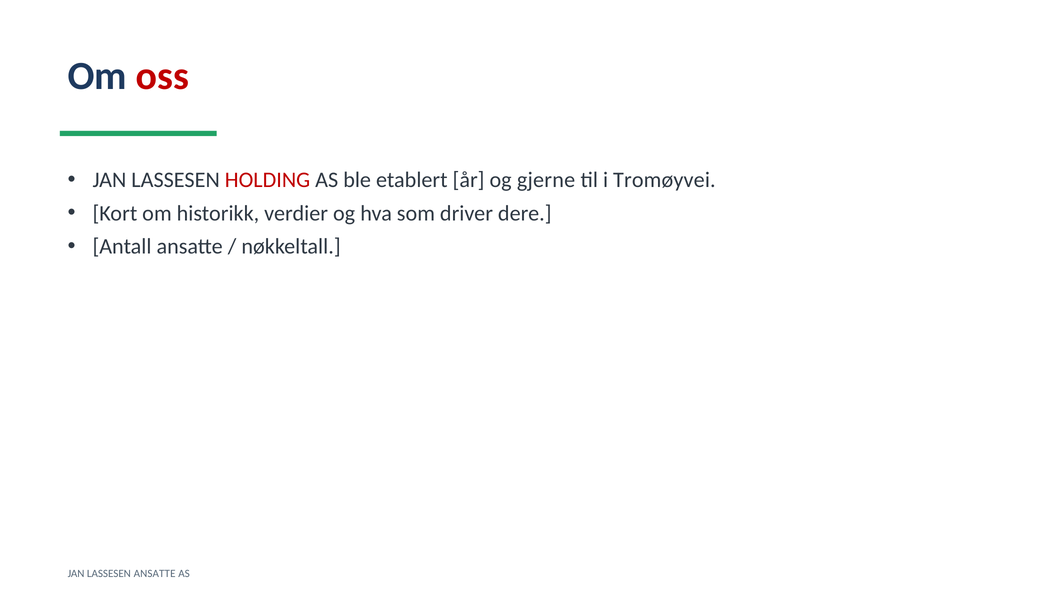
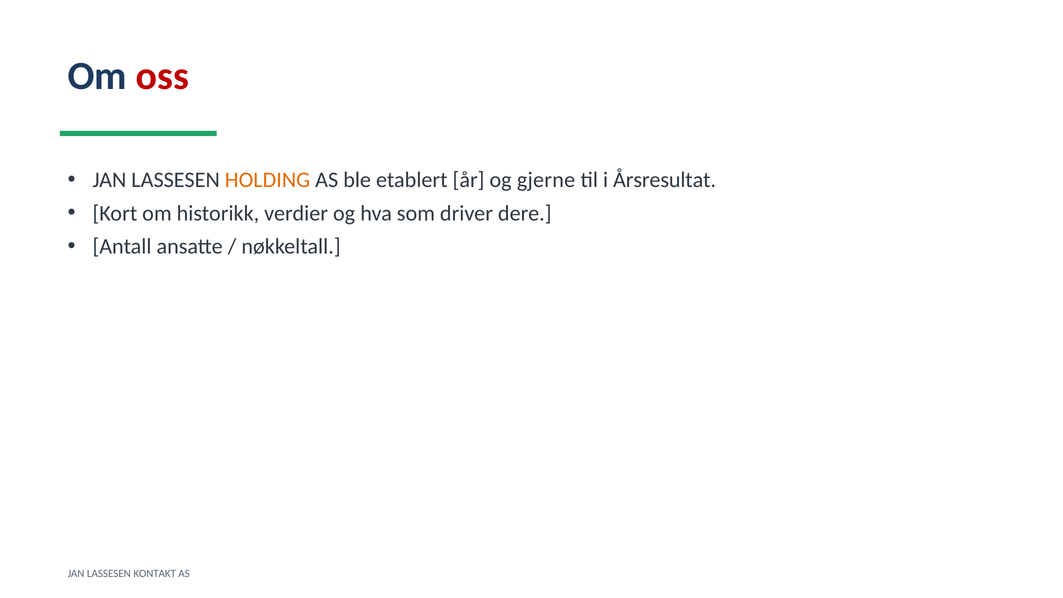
HOLDING colour: red -> orange (268, 180)
Tromøyvei: Tromøyvei -> Årsresultat (665, 180)
LASSESEN ANSATTE: ANSATTE -> KONTAKT (155, 574)
